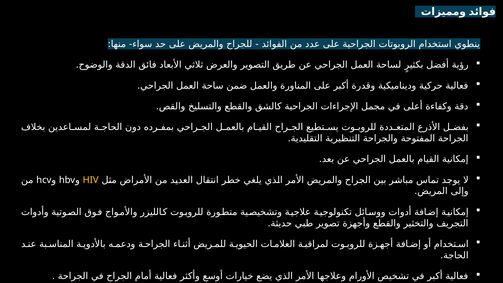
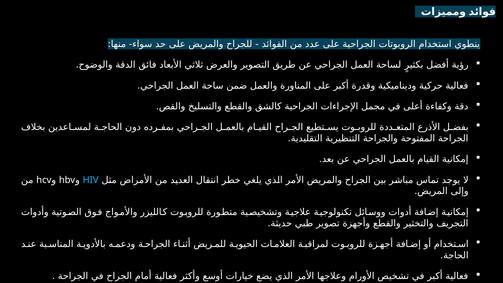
HIV colour: yellow -> light blue (91, 180)
